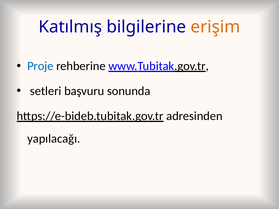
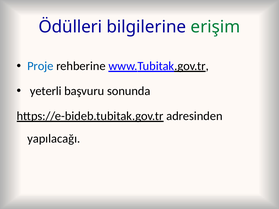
Katılmış: Katılmış -> Ödülleri (70, 27)
erişim colour: orange -> green (215, 27)
setleri: setleri -> yeterli (46, 91)
